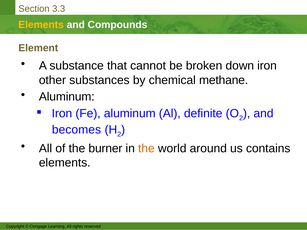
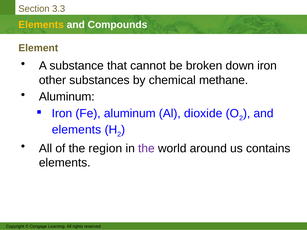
definite: definite -> dioxide (203, 114)
becomes: becomes -> elements (76, 130)
burner: burner -> region (105, 149)
the colour: orange -> purple (146, 149)
